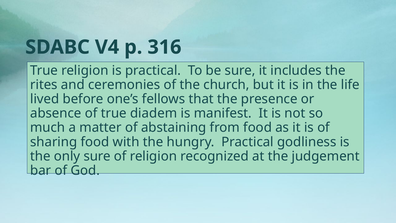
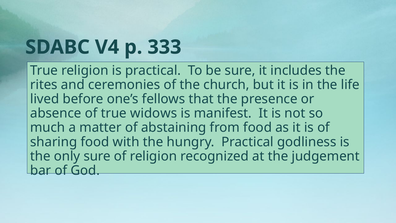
316: 316 -> 333 (164, 47)
diadem: diadem -> widows (154, 113)
